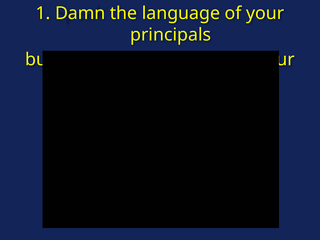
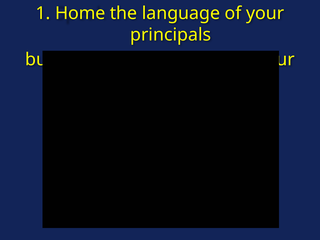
Damn: Damn -> Home (80, 13)
